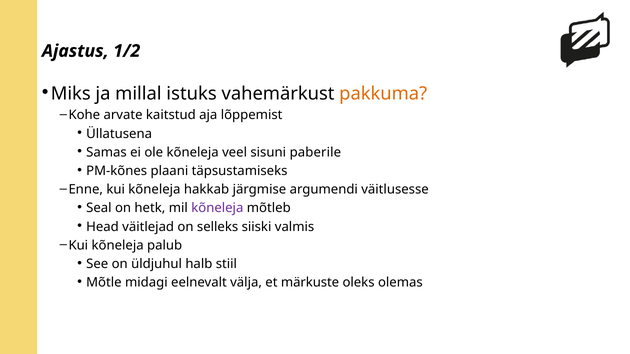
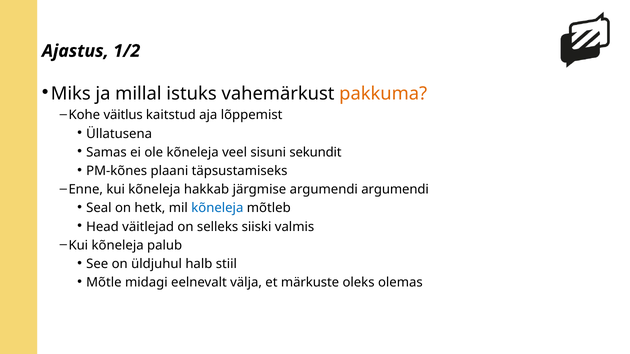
arvate: arvate -> väitlus (123, 115)
paberile: paberile -> sekundit (315, 153)
argumendi väitlusesse: väitlusesse -> argumendi (395, 190)
kõneleja colour: purple -> blue (217, 208)
